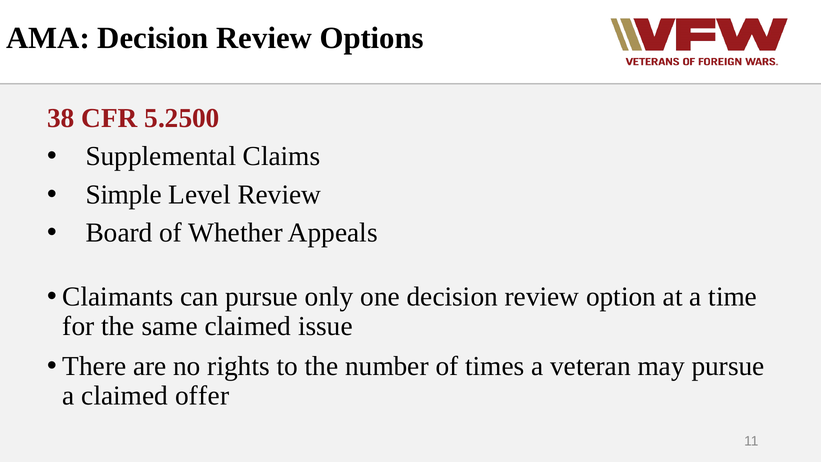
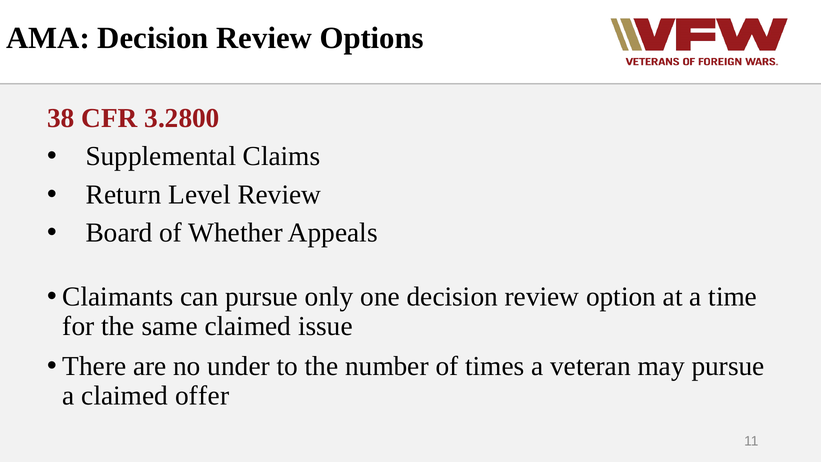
5.2500: 5.2500 -> 3.2800 (182, 118)
Simple: Simple -> Return (123, 195)
rights: rights -> under (239, 366)
